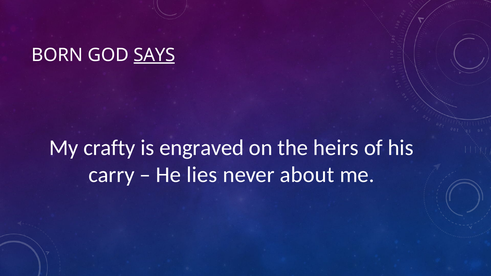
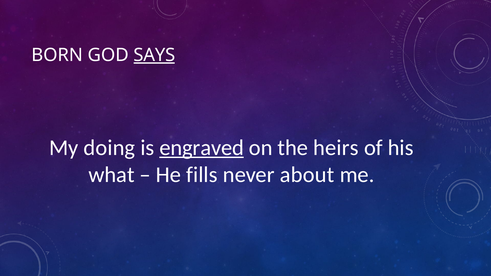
crafty: crafty -> doing (109, 148)
engraved underline: none -> present (202, 148)
carry: carry -> what (111, 175)
lies: lies -> fills (202, 175)
